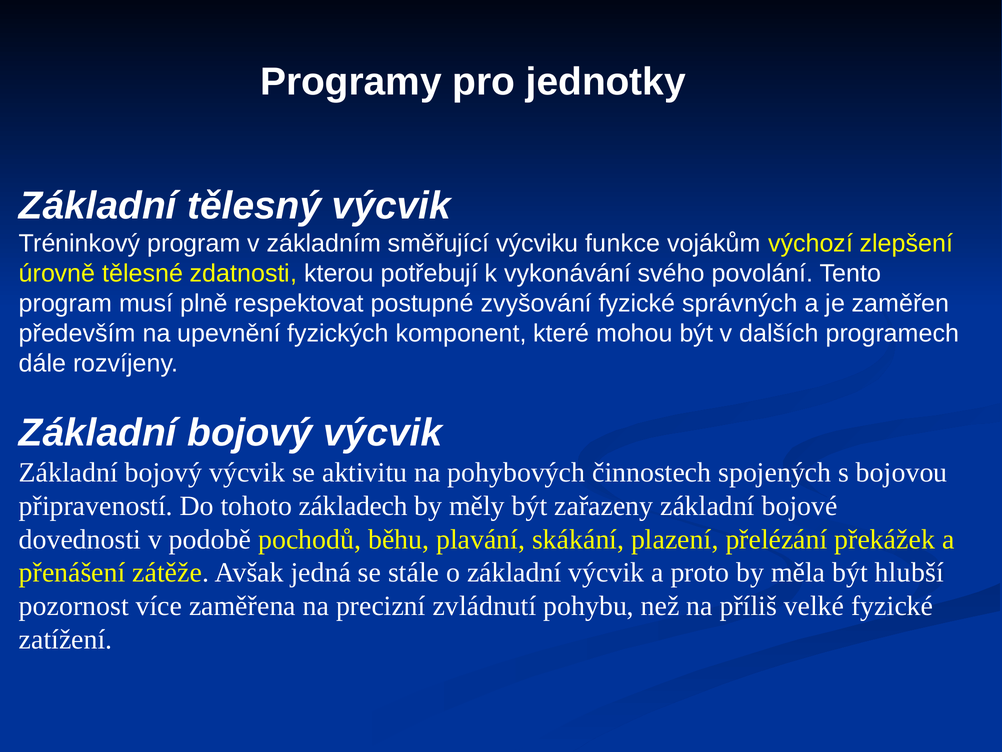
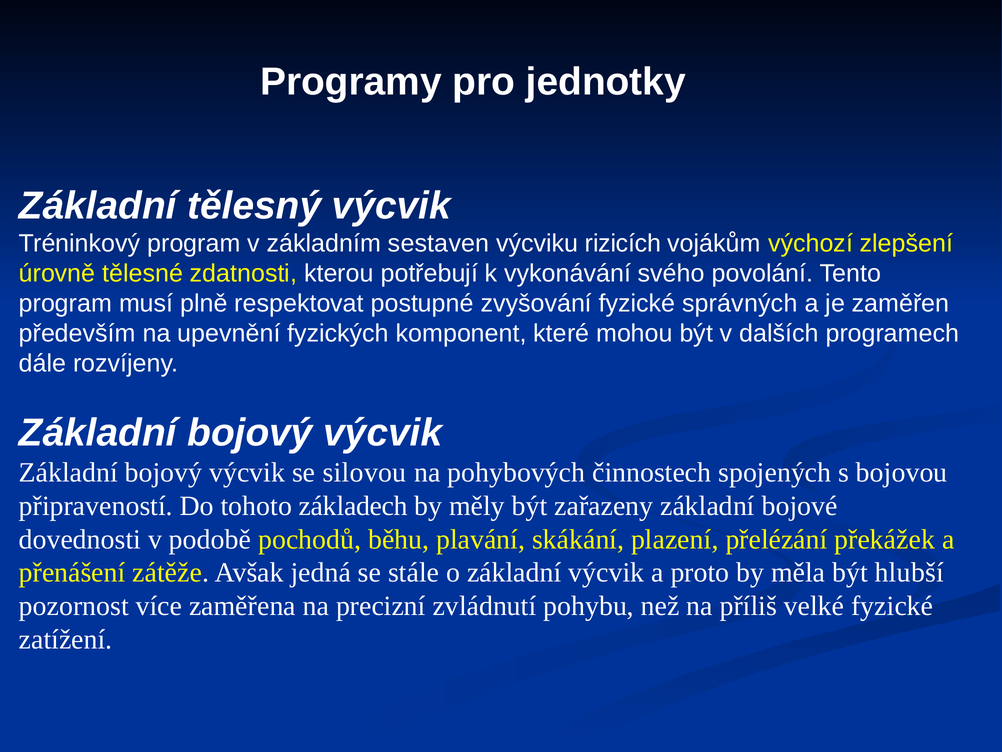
směřující: směřující -> sestaven (439, 243)
funkce: funkce -> rizicích (623, 243)
aktivitu: aktivitu -> silovou (365, 472)
